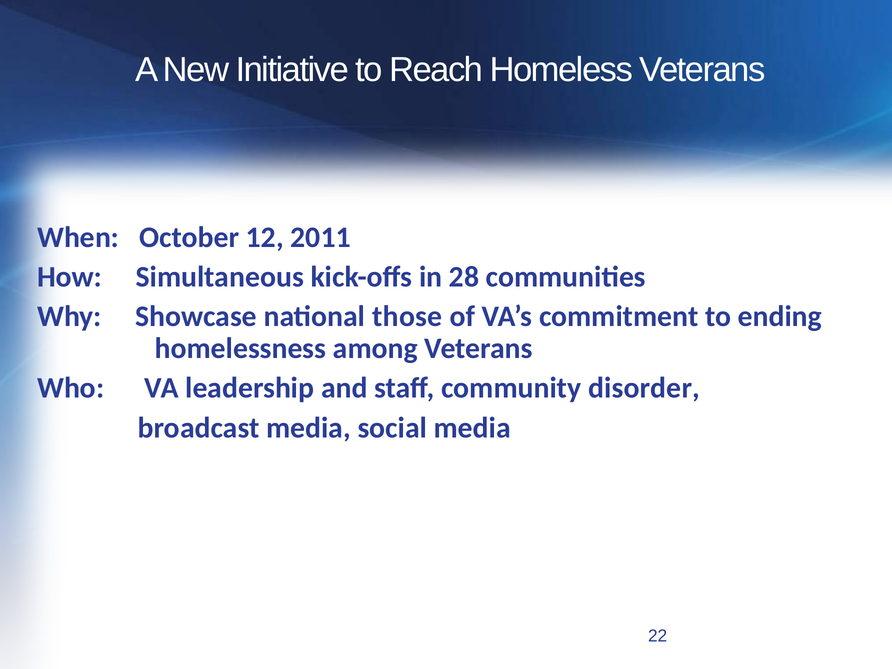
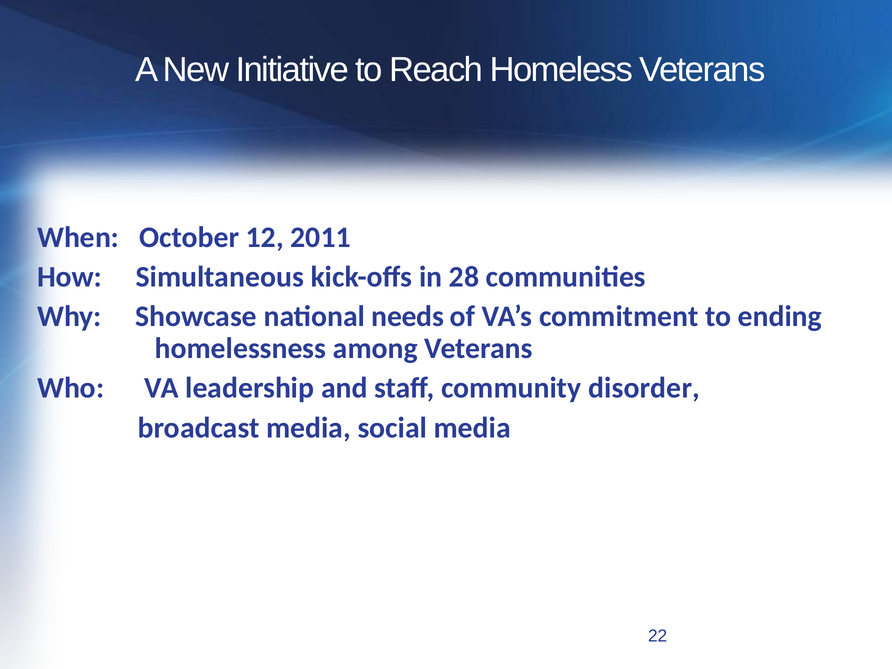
those: those -> needs (408, 317)
